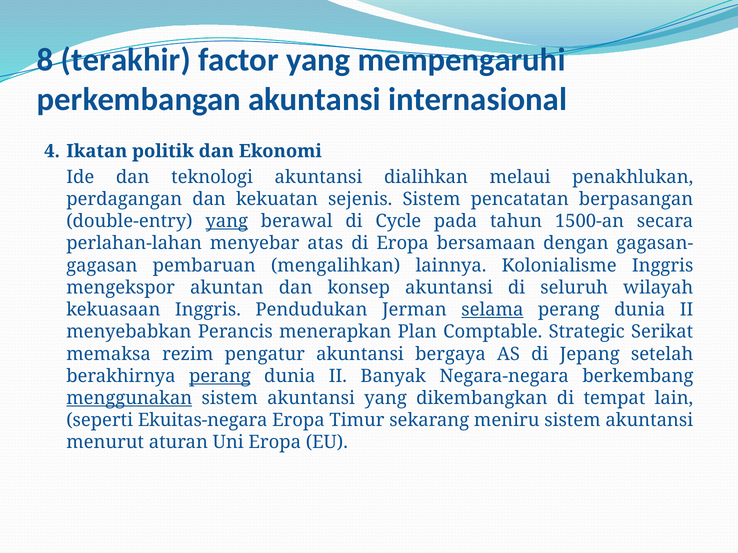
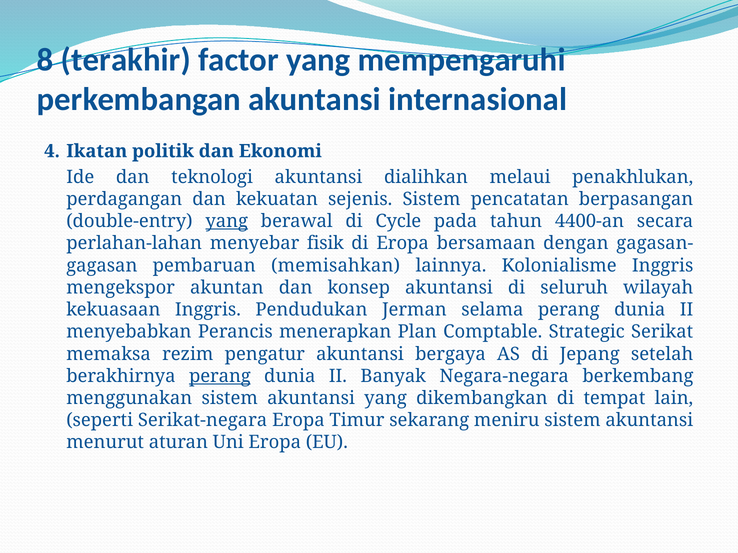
1500-an: 1500-an -> 4400-an (590, 221)
atas: atas -> fisik (325, 244)
mengalihkan: mengalihkan -> memisahkan (336, 266)
selama underline: present -> none (492, 310)
menggunakan underline: present -> none (129, 399)
Ekuitas-negara: Ekuitas-negara -> Serikat-negara (203, 421)
